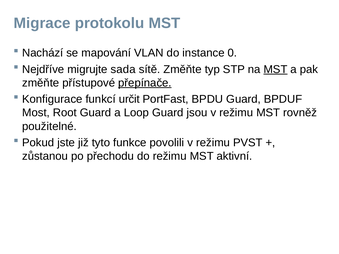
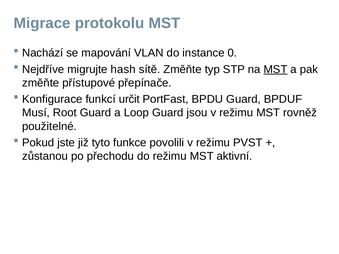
sada: sada -> hash (123, 69)
přepínače underline: present -> none (145, 83)
Most: Most -> Musí (36, 113)
